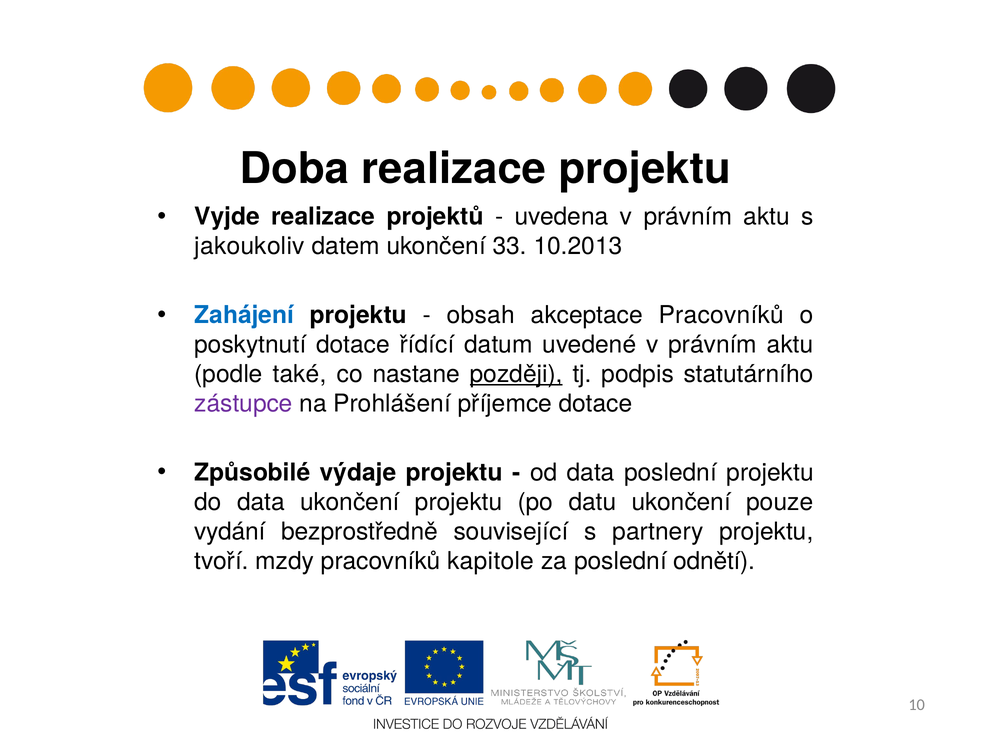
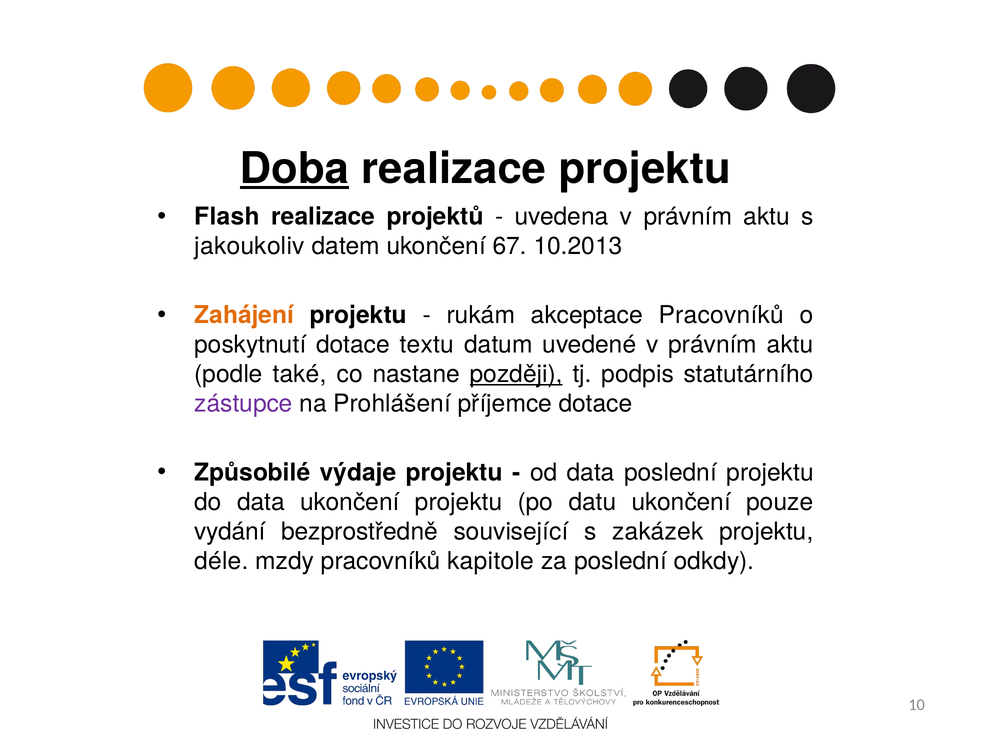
Doba underline: none -> present (295, 169)
Vyjde: Vyjde -> Flash (227, 217)
33: 33 -> 67 (510, 246)
Zahájení colour: blue -> orange (244, 315)
obsah: obsah -> rukám (481, 315)
řídící: řídící -> textu (427, 345)
partnery: partnery -> zakázek (658, 532)
tvoří: tvoří -> déle (221, 561)
odnětí: odnětí -> odkdy (714, 561)
